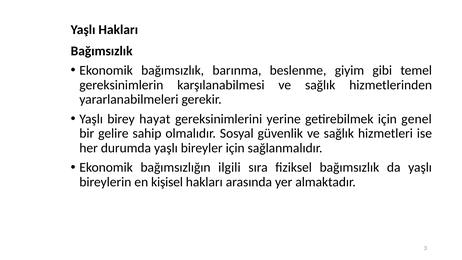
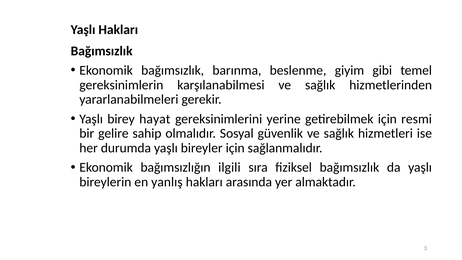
genel: genel -> resmi (417, 119)
kişisel: kişisel -> yanlış (167, 182)
